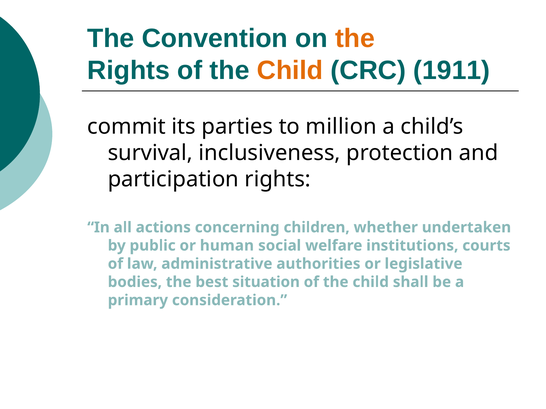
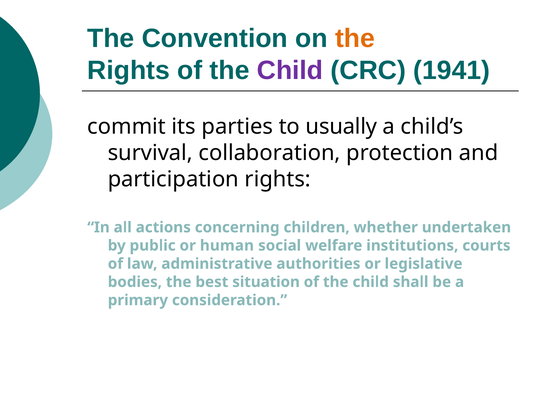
Child colour: orange -> purple (290, 70)
1911: 1911 -> 1941 (452, 70)
million: million -> usually (341, 127)
inclusiveness: inclusiveness -> collaboration (270, 153)
